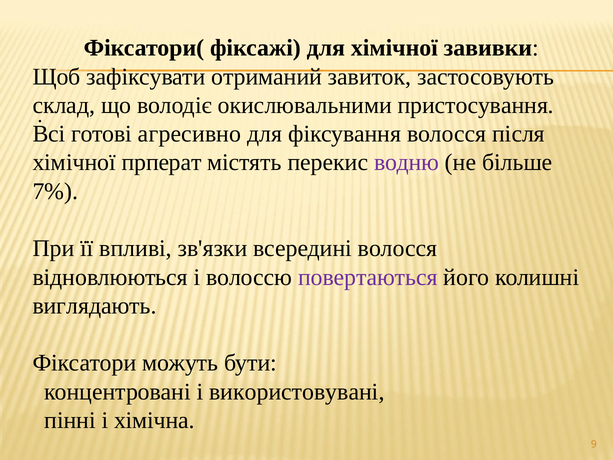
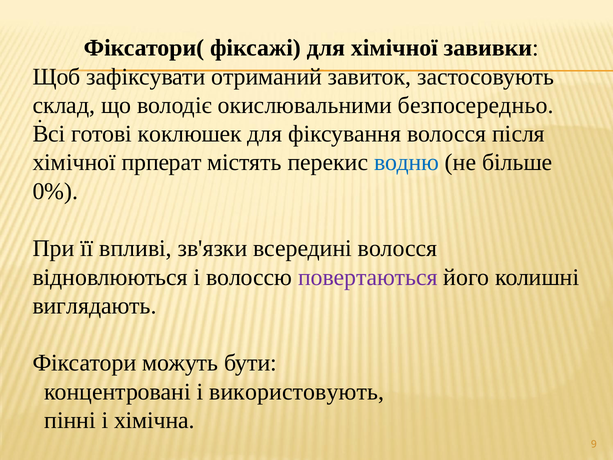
пристосування: пристосування -> безпосередньо (476, 105)
агресивно: агресивно -> коклюшек (190, 134)
водню colour: purple -> blue (407, 163)
7%: 7% -> 0% (55, 191)
використовувані: використовувані -> використовують (297, 391)
